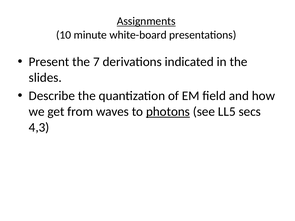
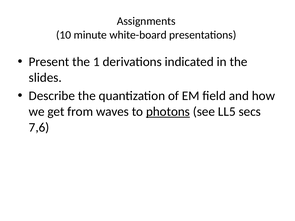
Assignments underline: present -> none (146, 21)
7: 7 -> 1 (96, 62)
4,3: 4,3 -> 7,6 (39, 127)
